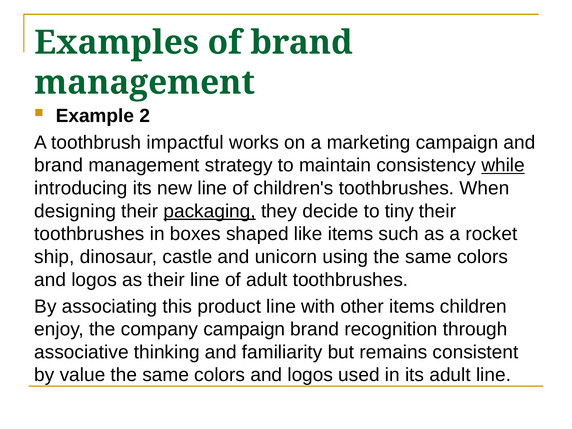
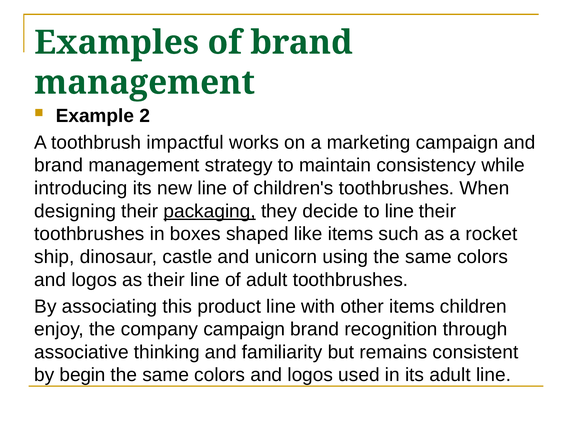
while underline: present -> none (503, 165)
to tiny: tiny -> line (399, 211)
value: value -> begin (83, 375)
